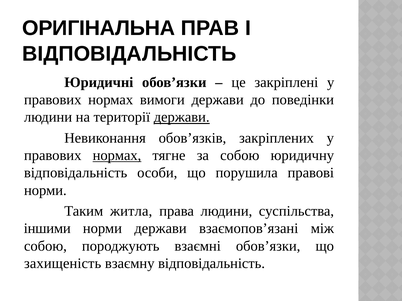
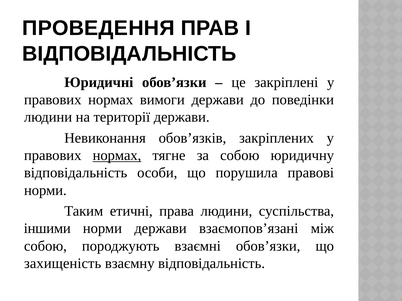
ОРИГІНАЛЬНА: ОРИГІНАЛЬНА -> ПРОВЕДЕННЯ (98, 28)
держави underline: present -> none (182, 117)
житла: житла -> етичні (131, 211)
